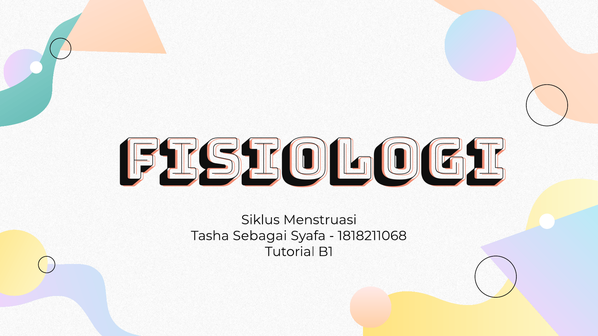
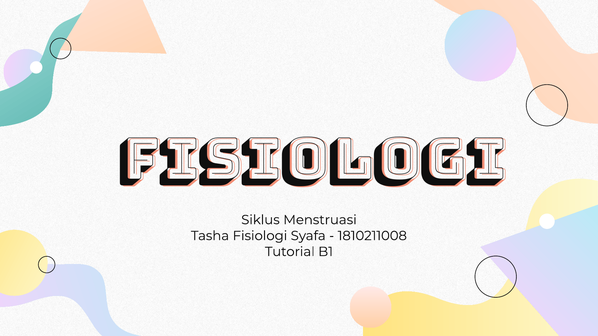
Tasha Sebagai: Sebagai -> Fisiologi (260, 236)
1818211068: 1818211068 -> 1810211008 (372, 236)
